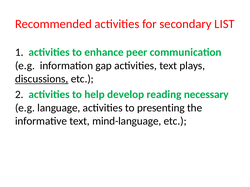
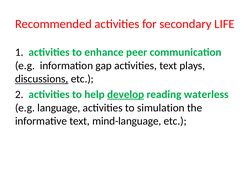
LIST: LIST -> LIFE (225, 24)
develop underline: none -> present (126, 95)
necessary: necessary -> waterless (206, 95)
presenting: presenting -> simulation (161, 108)
